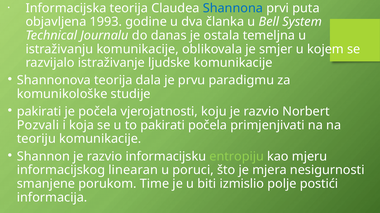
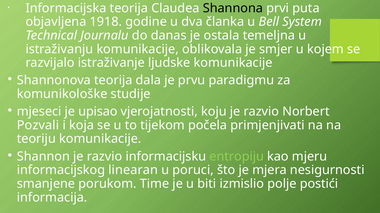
Shannona colour: blue -> black (233, 8)
1993: 1993 -> 1918 (106, 22)
pakirati: pakirati -> mjeseci (39, 112)
je počela: počela -> upisao (98, 112)
to pakirati: pakirati -> tijekom (163, 126)
